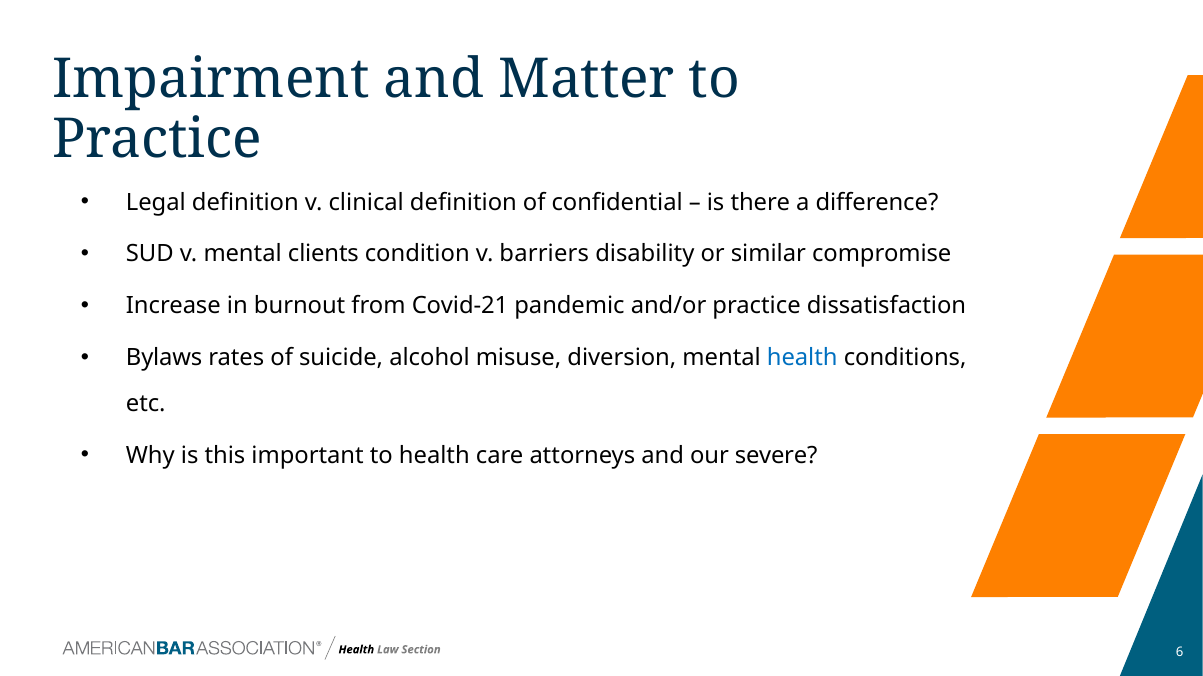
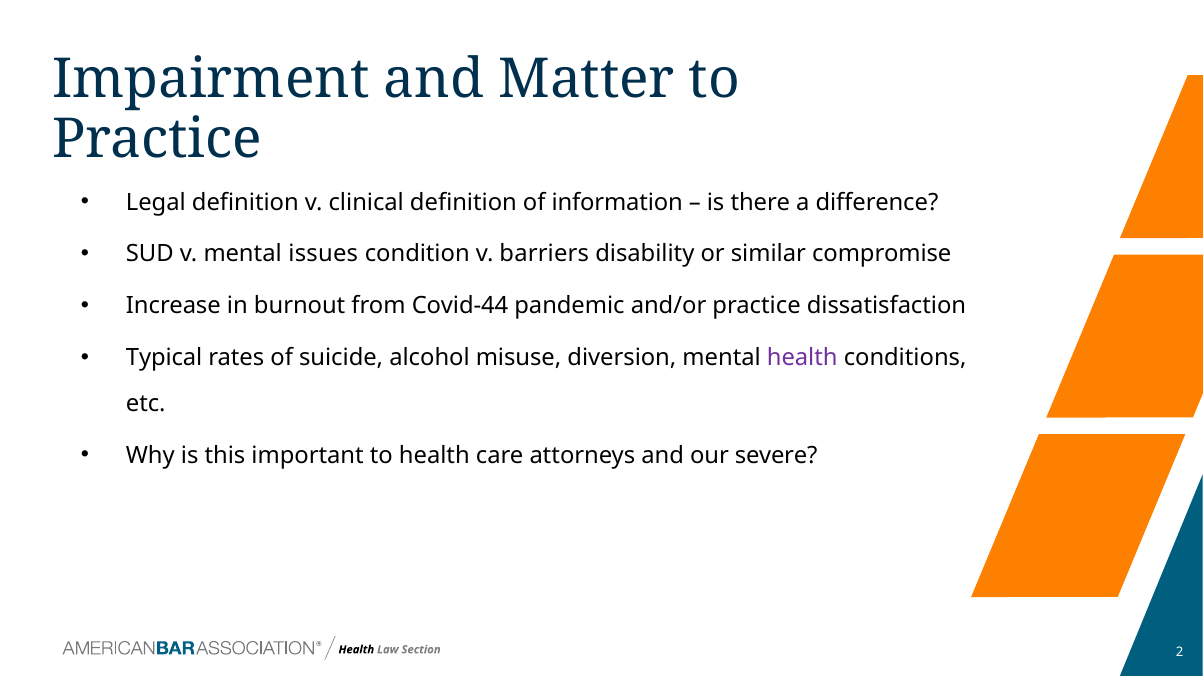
confidential: confidential -> information (617, 202)
clients: clients -> issues (323, 254)
Covid-21: Covid-21 -> Covid-44 (460, 306)
Bylaws: Bylaws -> Typical (164, 358)
health colour: blue -> purple (802, 358)
6: 6 -> 2 (1180, 653)
